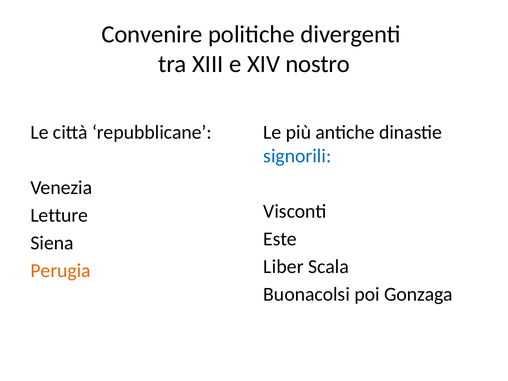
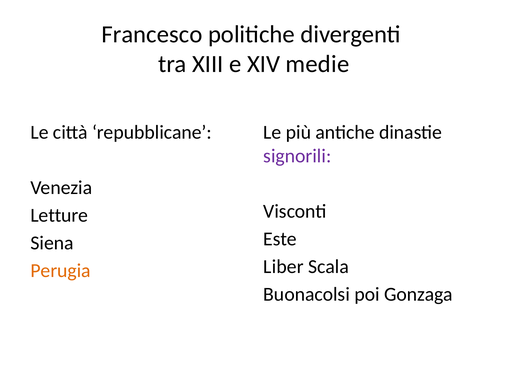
Convenire: Convenire -> Francesco (152, 34)
nostro: nostro -> medie (317, 64)
signorili colour: blue -> purple (297, 156)
